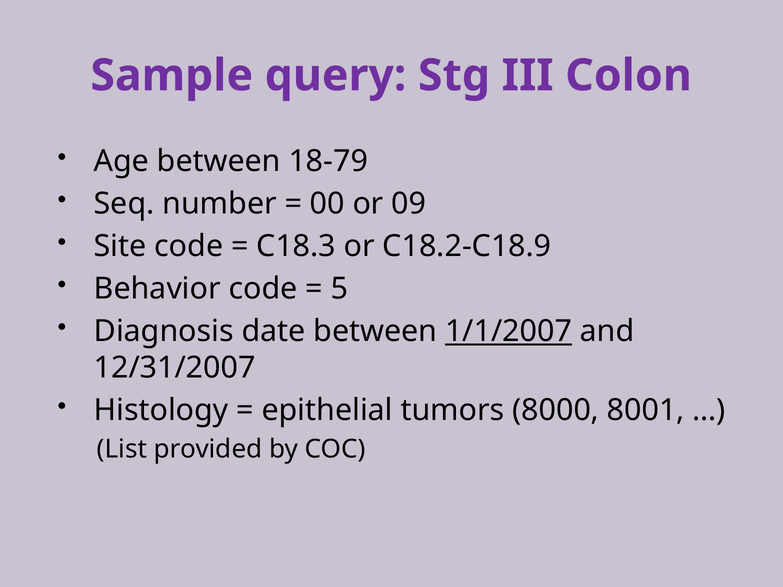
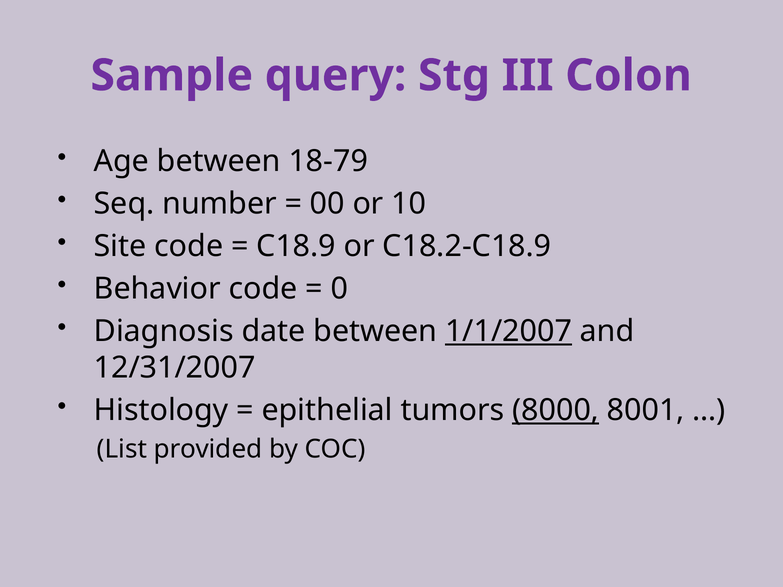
09: 09 -> 10 (409, 204)
C18.3: C18.3 -> C18.9 (296, 246)
5: 5 -> 0 (339, 289)
8000 underline: none -> present (556, 411)
